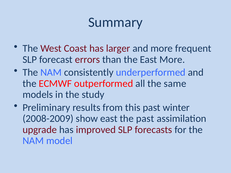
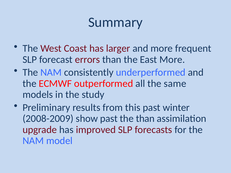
show east: east -> past (109, 119)
the past: past -> than (145, 119)
